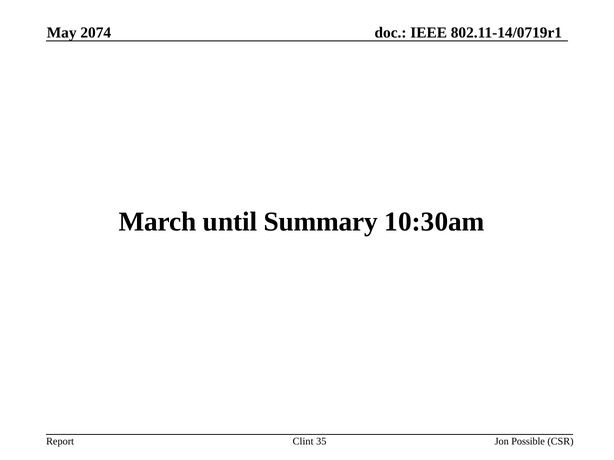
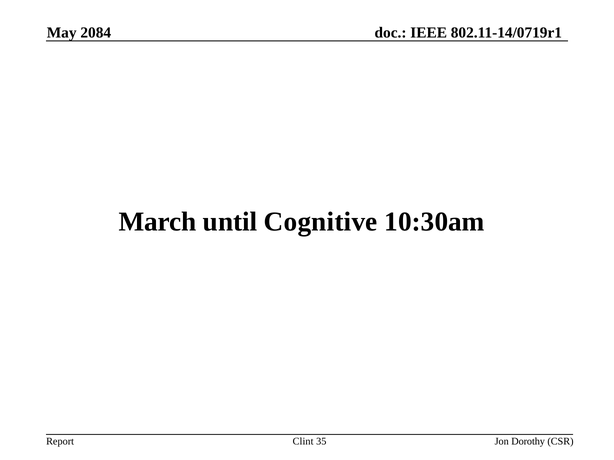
2074: 2074 -> 2084 (96, 33)
Summary: Summary -> Cognitive (321, 222)
Possible: Possible -> Dorothy (528, 442)
